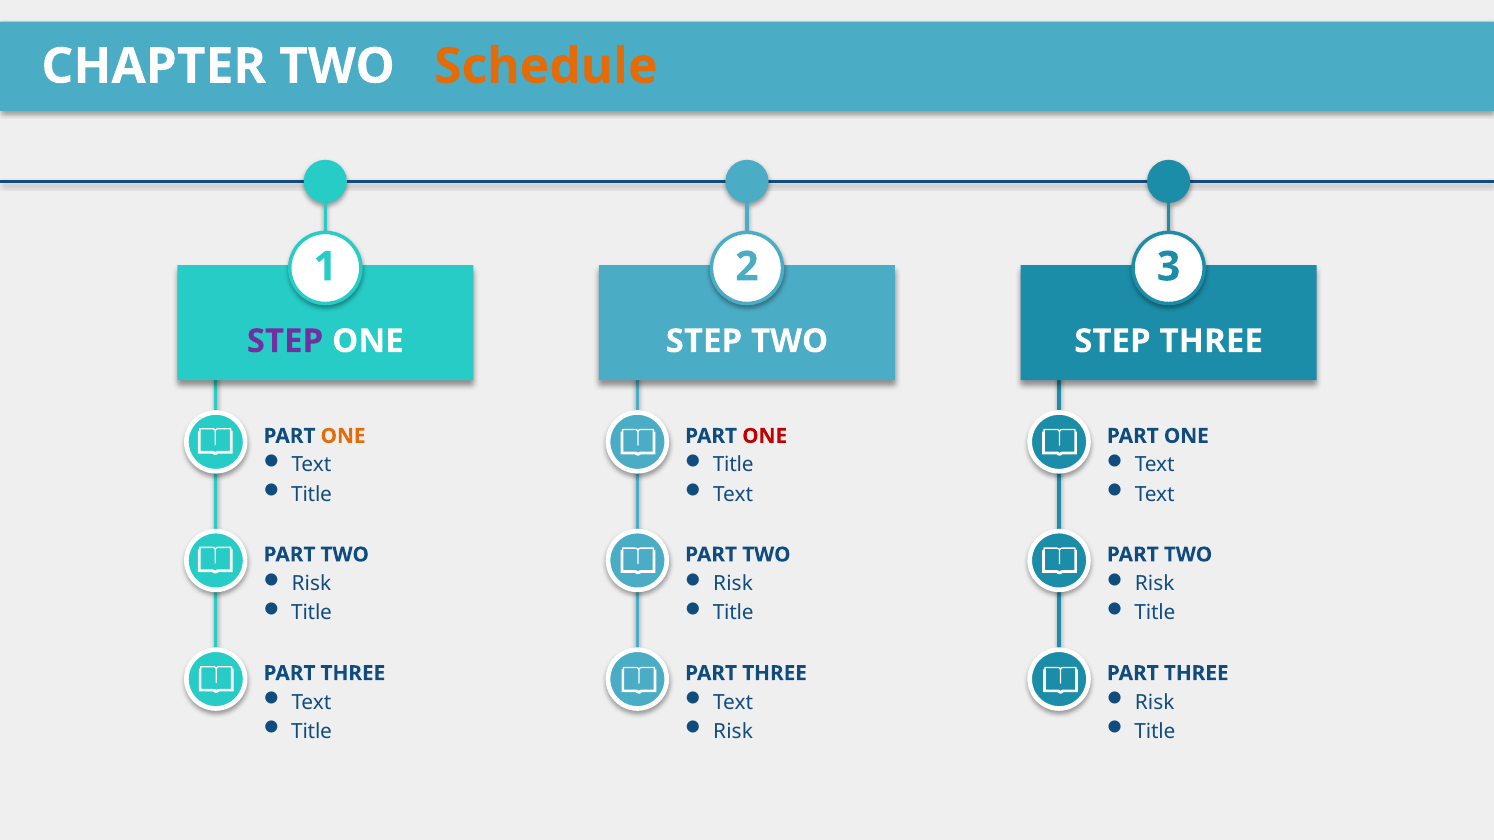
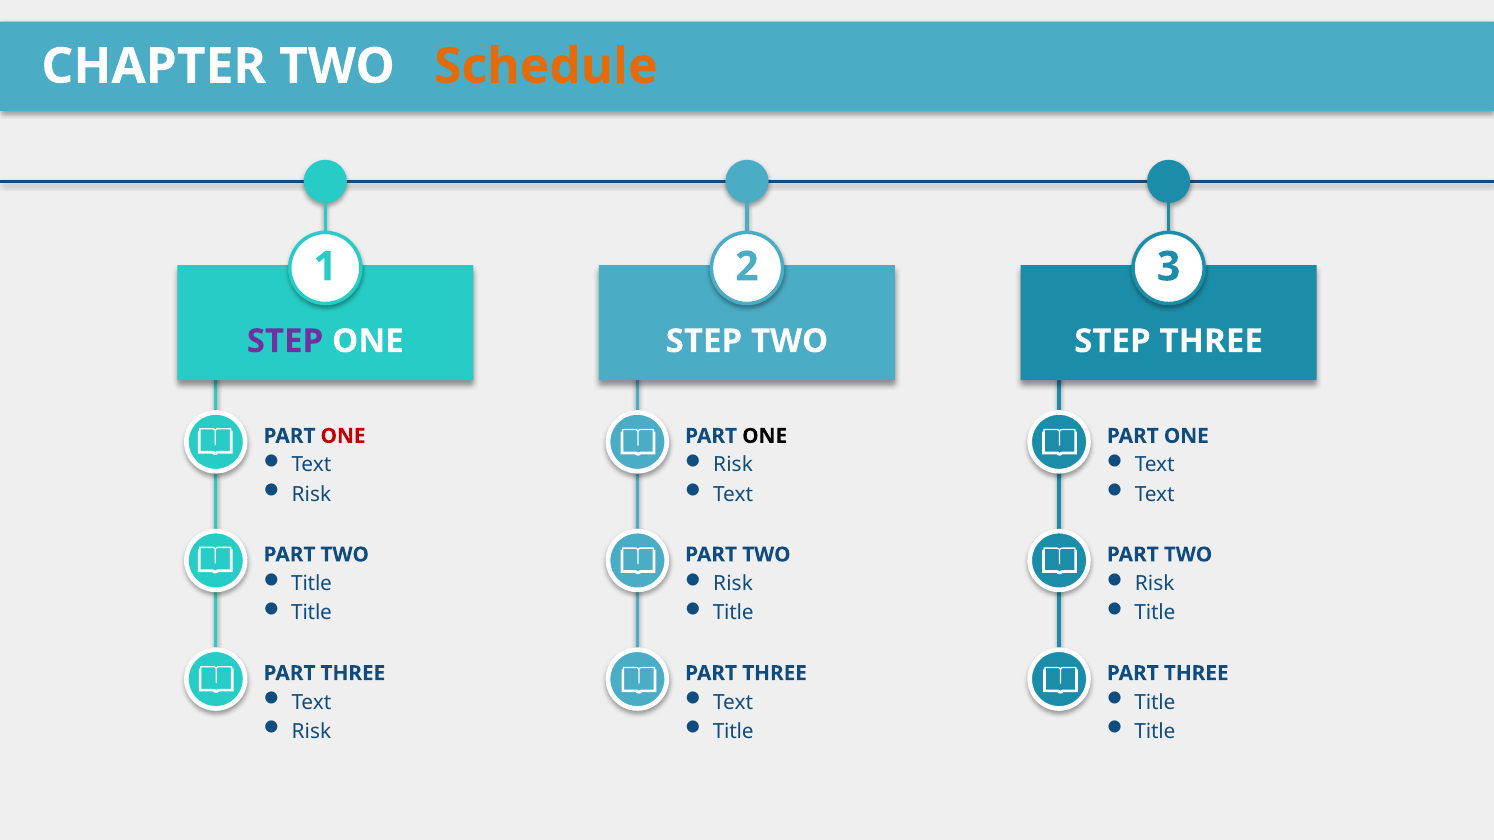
ONE colour: orange -> red (343, 436)
ONE colour: red -> black (765, 436)
Title: Title -> Risk (733, 465)
Title: Title -> Risk (311, 494)
Risk: Risk -> Title (312, 584)
Risk: Risk -> Title (1155, 703)
Title: Title -> Risk (311, 732)
Risk: Risk -> Title (733, 732)
